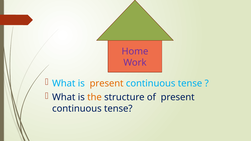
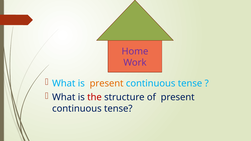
the colour: orange -> red (94, 97)
